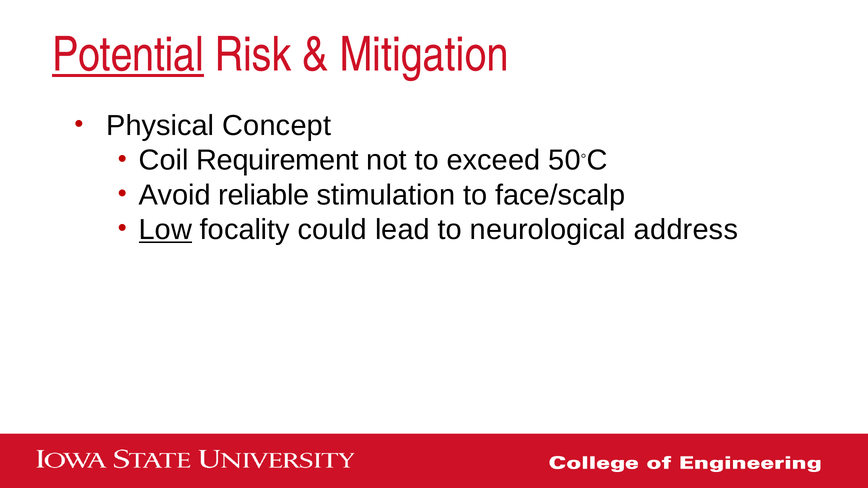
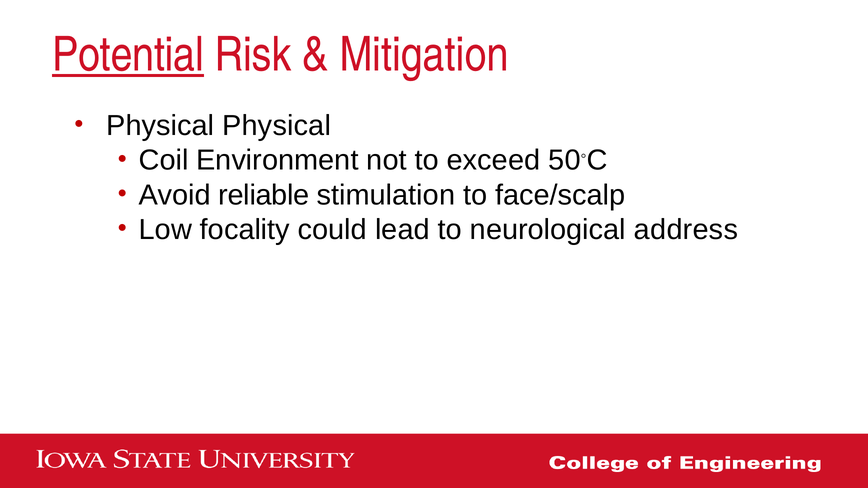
Physical Concept: Concept -> Physical (277, 126)
Requirement: Requirement -> Environment (277, 160)
Low underline: present -> none (165, 230)
